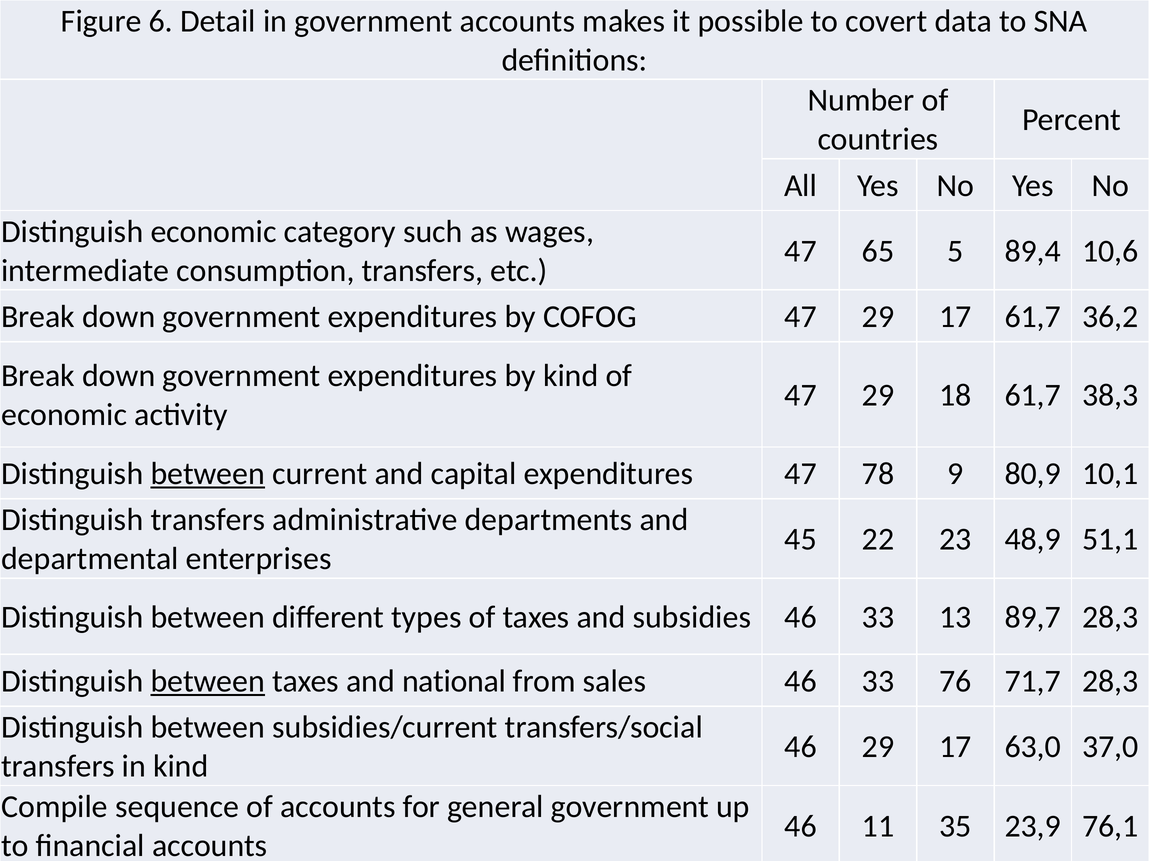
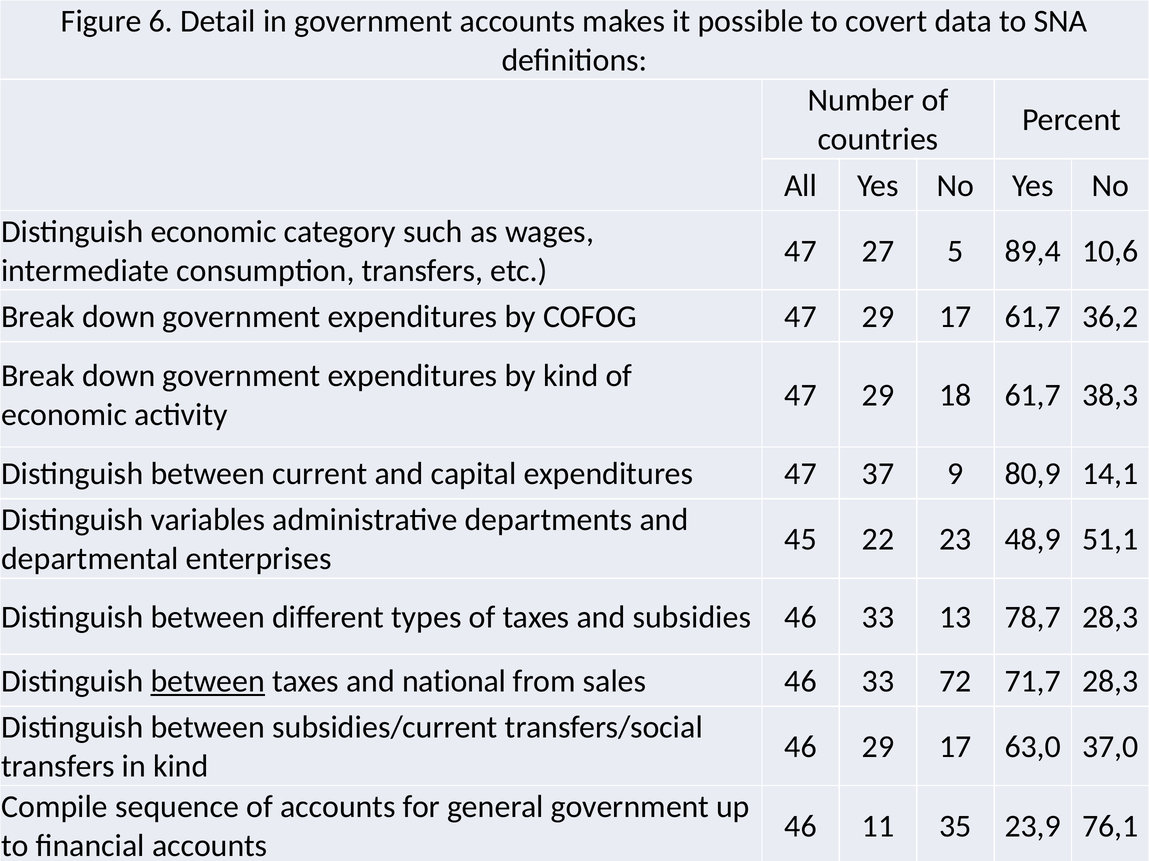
65: 65 -> 27 (878, 251)
between underline: present -> none (208, 474)
78: 78 -> 37 (878, 474)
10,1: 10,1 -> 14,1 (1110, 474)
Distinguish transfers: transfers -> variables (208, 520)
89,7: 89,7 -> 78,7 (1033, 618)
76: 76 -> 72 (955, 682)
